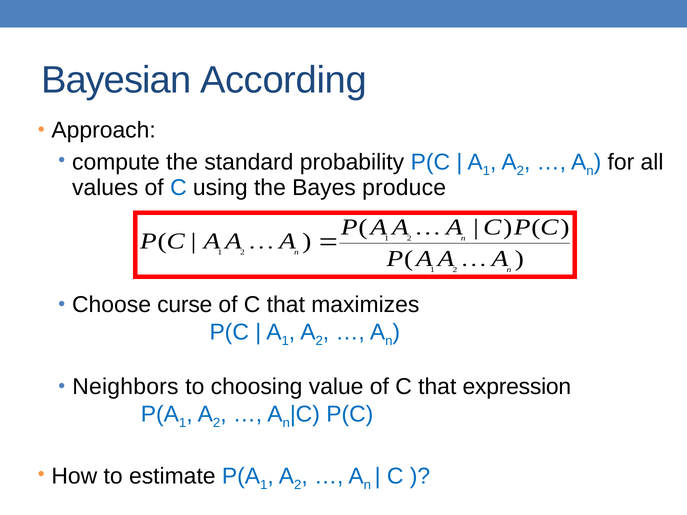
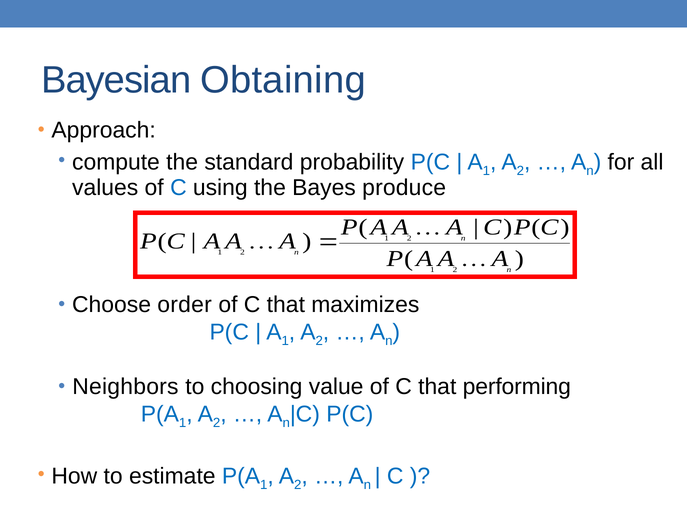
According: According -> Obtaining (283, 80)
curse: curse -> order (185, 305)
expression: expression -> performing (517, 387)
